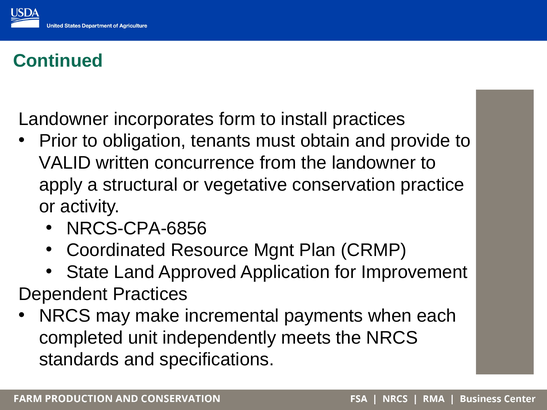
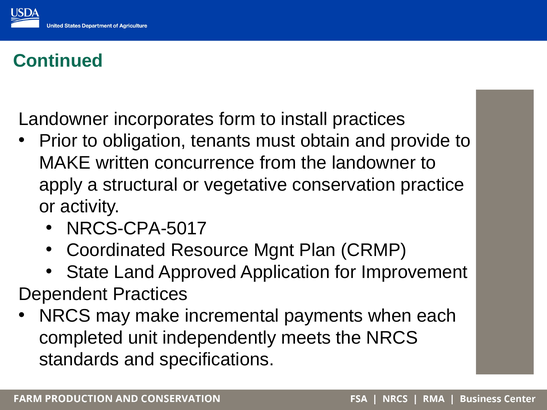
VALID: VALID -> MAKE (65, 163)
NRCS-CPA-6856: NRCS-CPA-6856 -> NRCS-CPA-5017 (137, 229)
